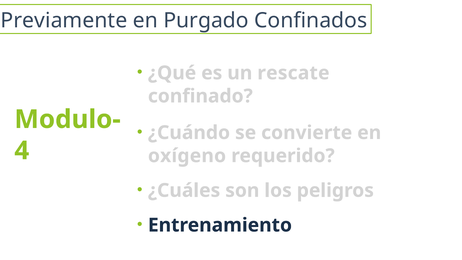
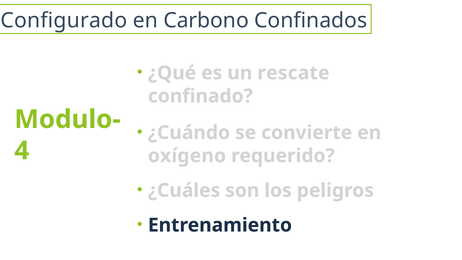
Previamente: Previamente -> Configurado (64, 20)
Purgado: Purgado -> Carbono (206, 20)
